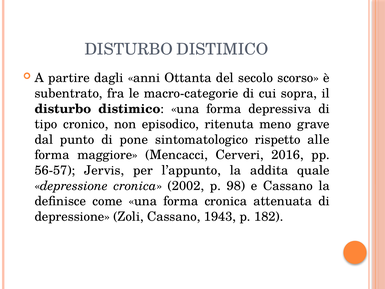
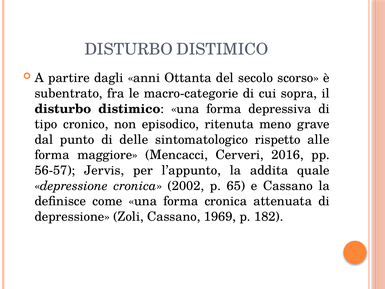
pone: pone -> delle (134, 139)
98: 98 -> 65 (236, 186)
1943: 1943 -> 1969 (220, 216)
